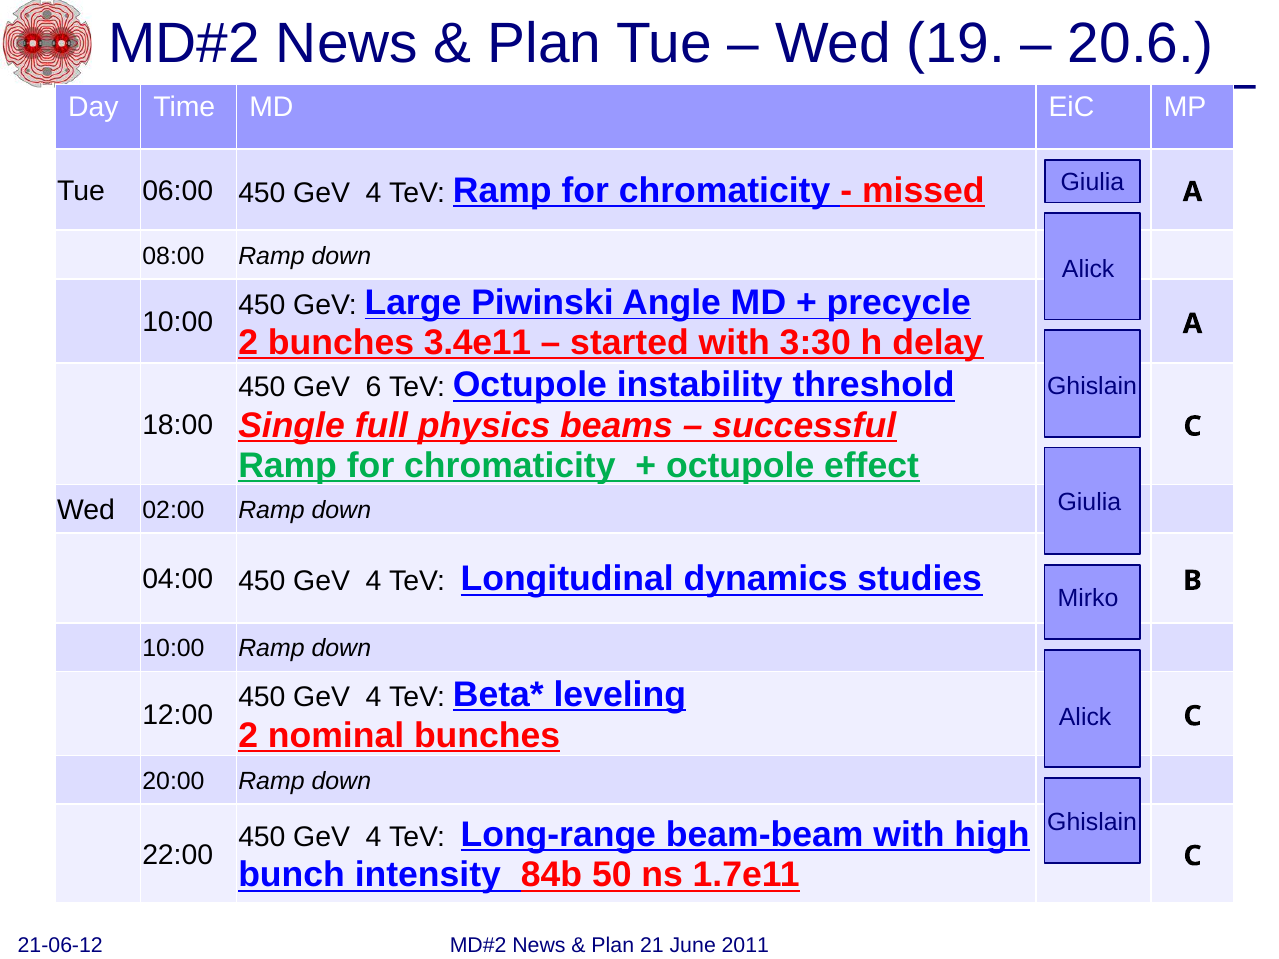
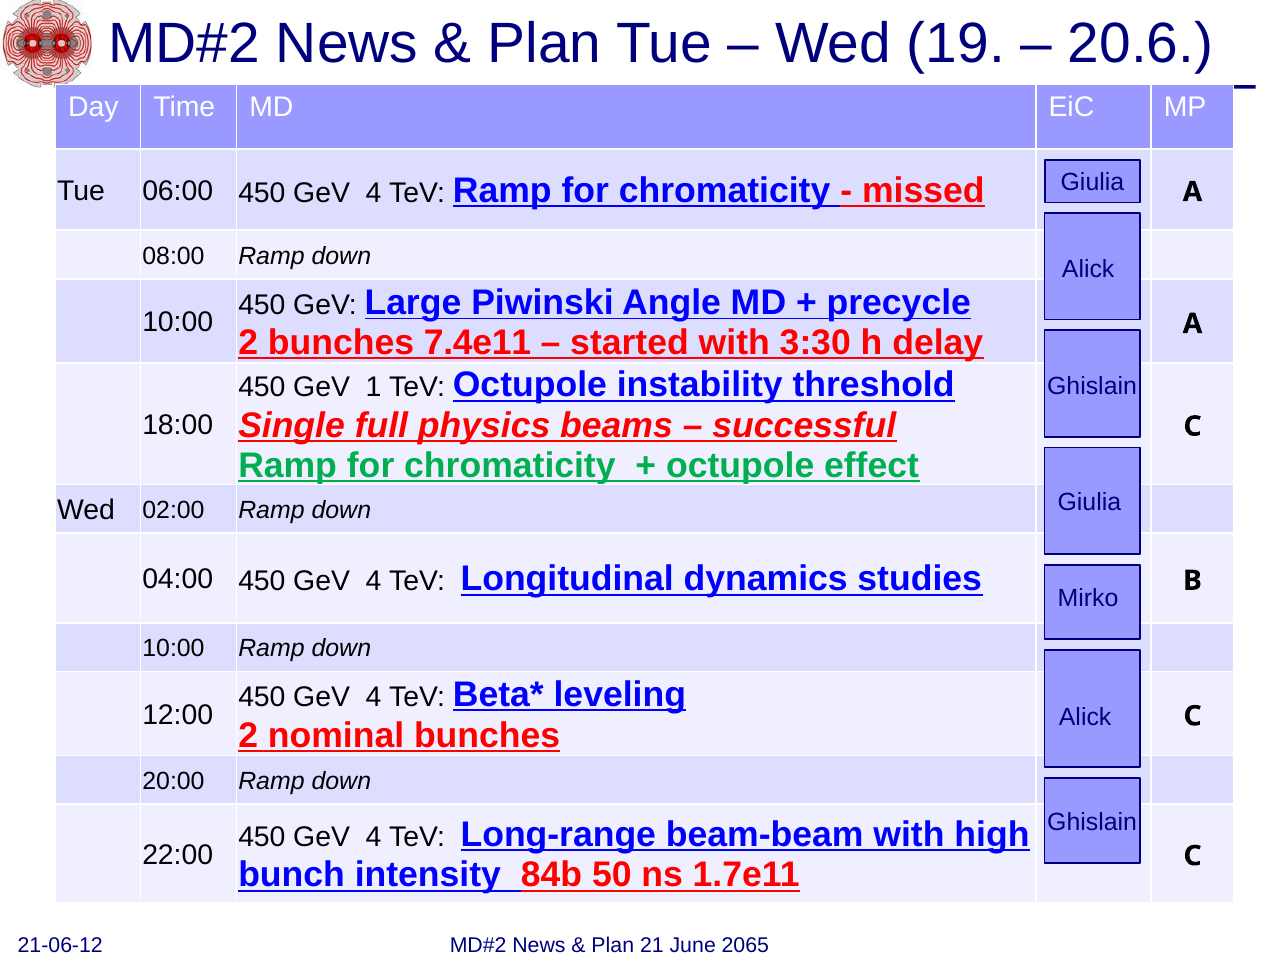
3.4e11: 3.4e11 -> 7.4e11 (478, 343)
6: 6 -> 1 (373, 388)
2011: 2011 -> 2065 (745, 945)
